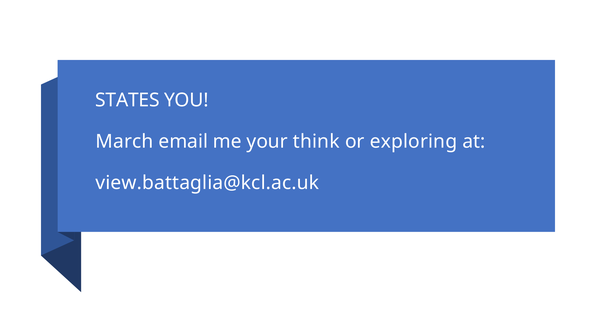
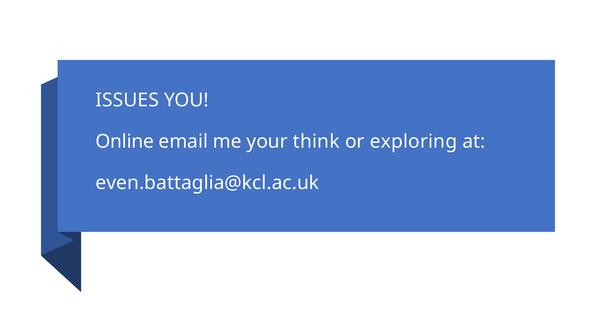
STATES: STATES -> ISSUES (127, 100)
March: March -> Online (125, 141)
view.battaglia@kcl.ac.uk: view.battaglia@kcl.ac.uk -> even.battaglia@kcl.ac.uk (207, 183)
